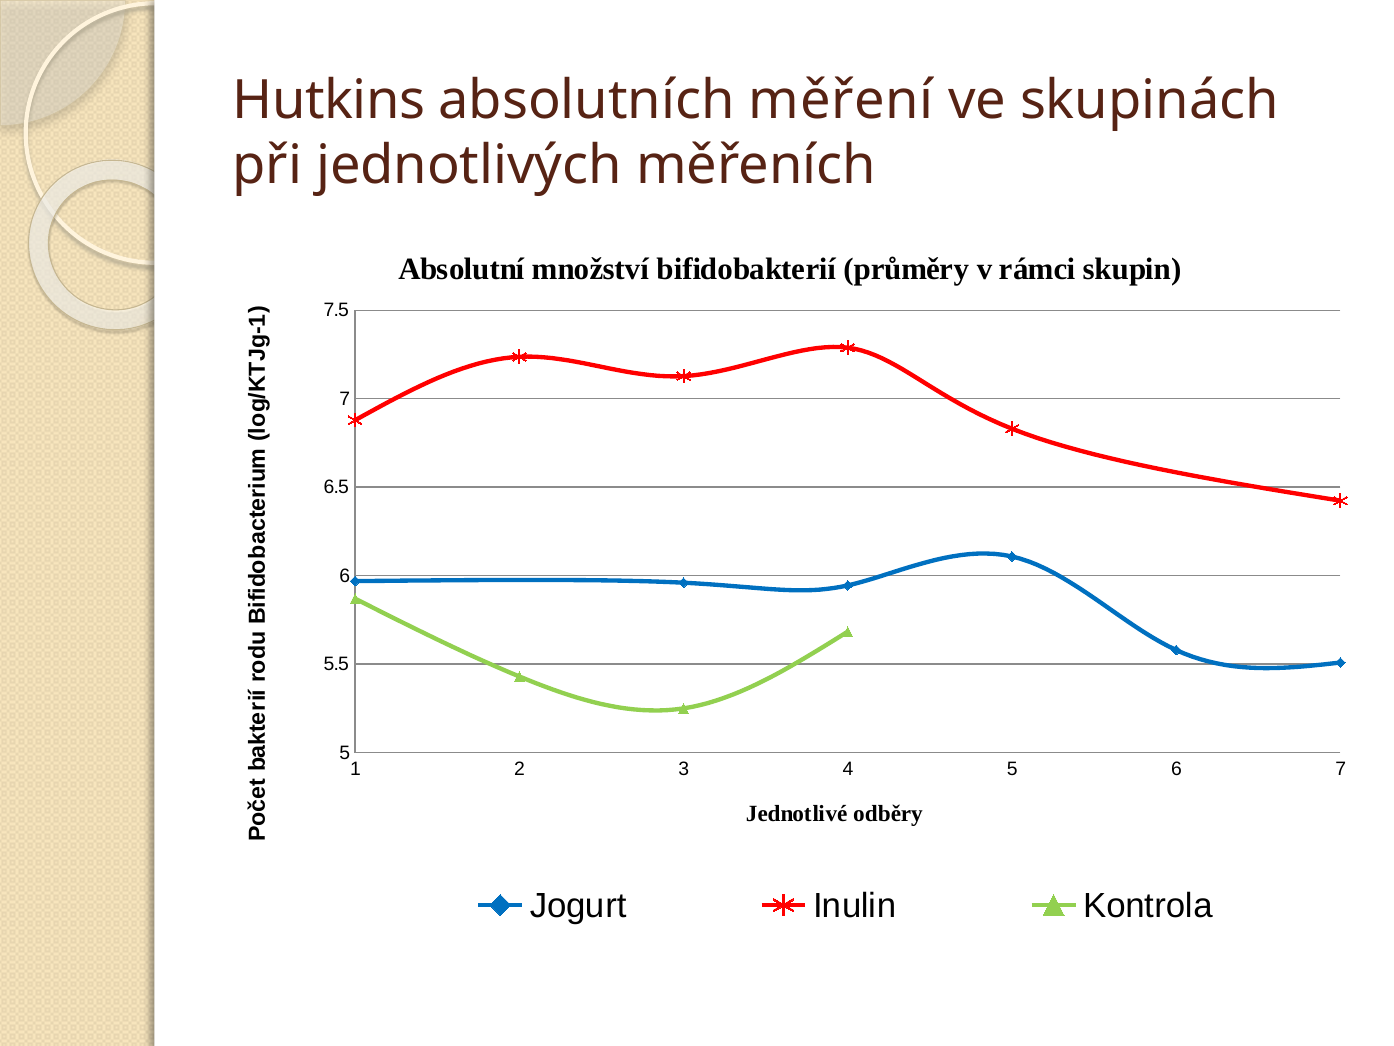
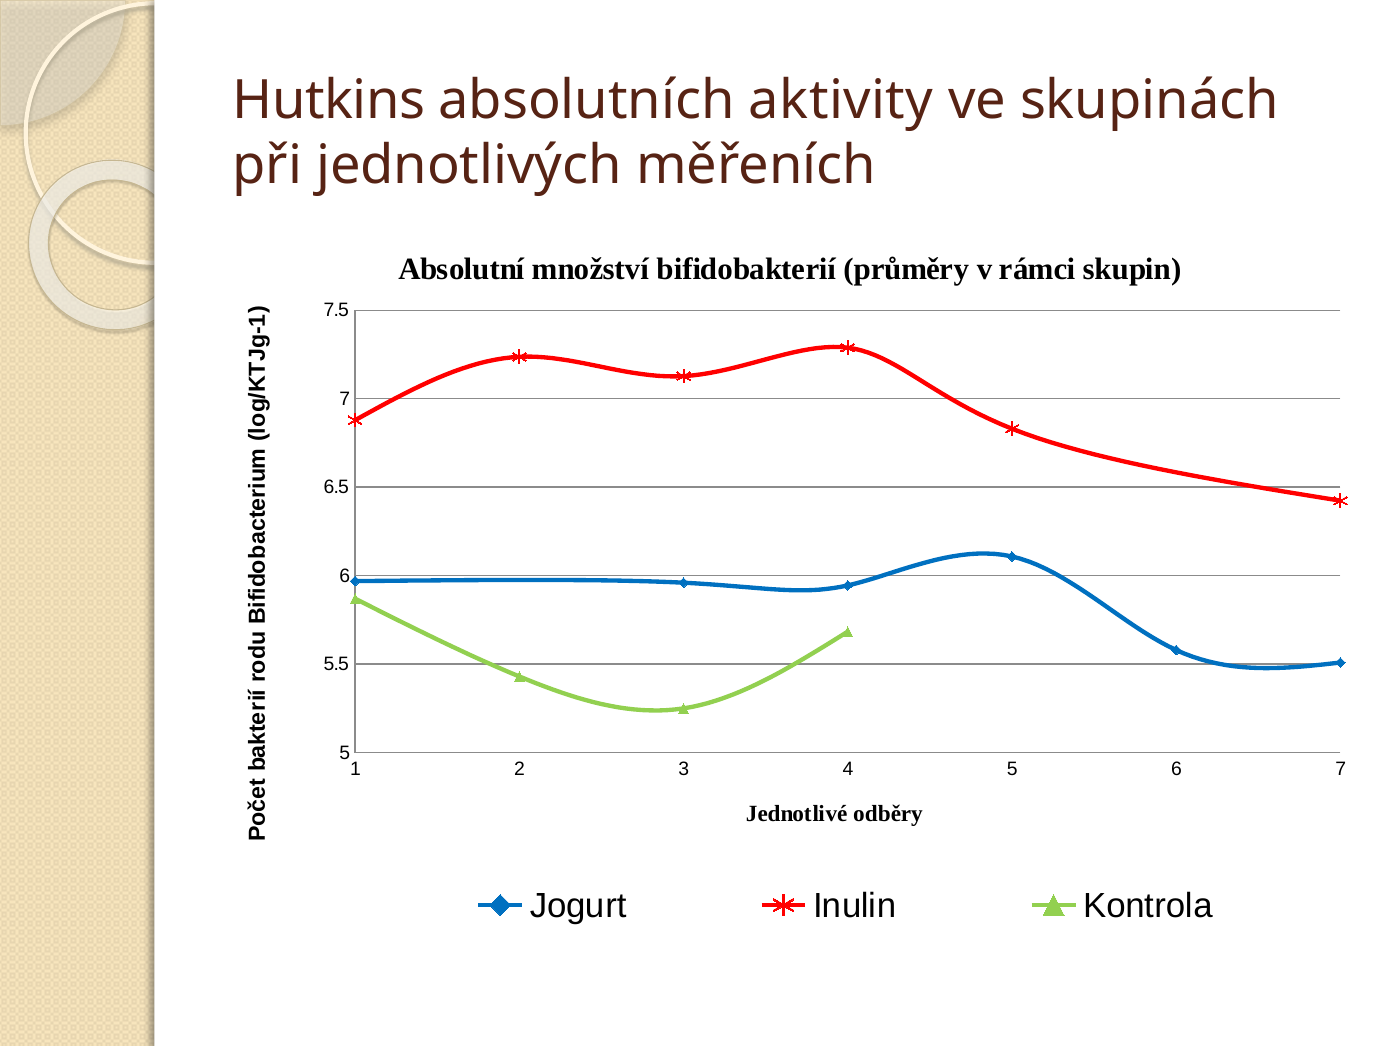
měření: měření -> aktivity (841, 100)
